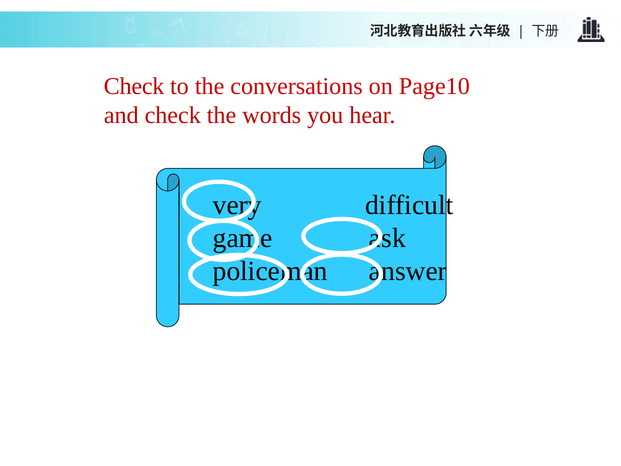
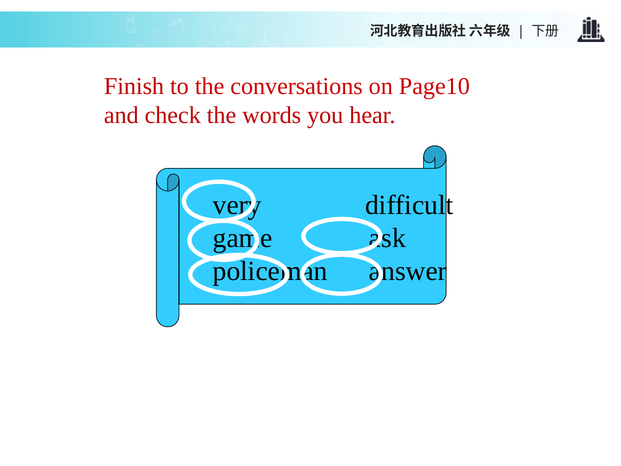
Check: Check -> Finish (134, 86)
